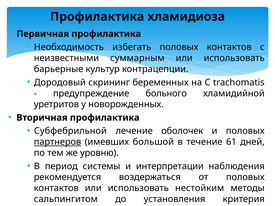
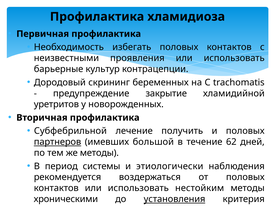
суммарным: суммарным -> проявления (137, 58)
больного: больного -> закрытие (166, 93)
оболочек: оболочек -> получить (182, 131)
61: 61 -> 62 (231, 142)
же уровню: уровню -> методы (99, 153)
интерпретации: интерпретации -> этиологически (170, 166)
сальпингитом: сальпингитом -> хроническими (66, 199)
установления underline: none -> present (175, 199)
